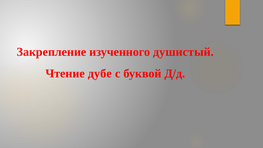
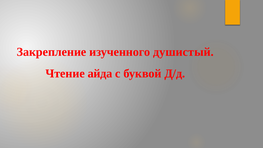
дубе: дубе -> айда (100, 74)
